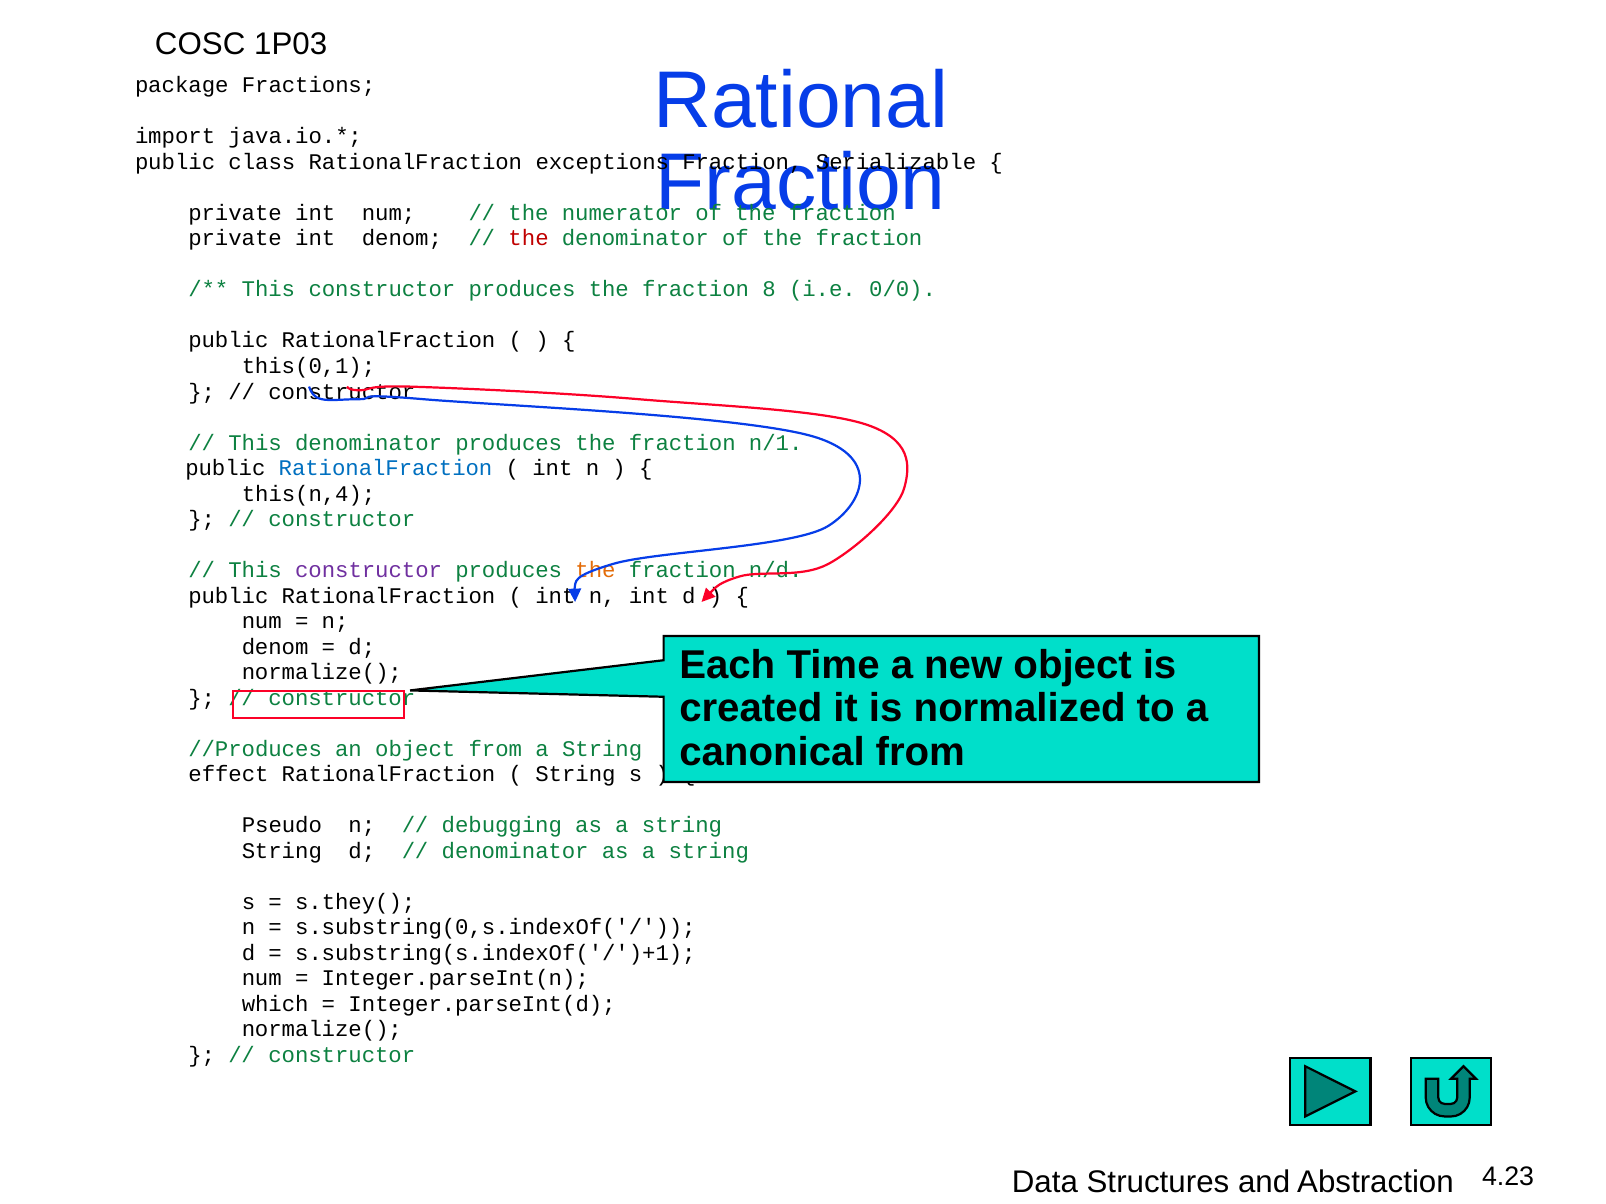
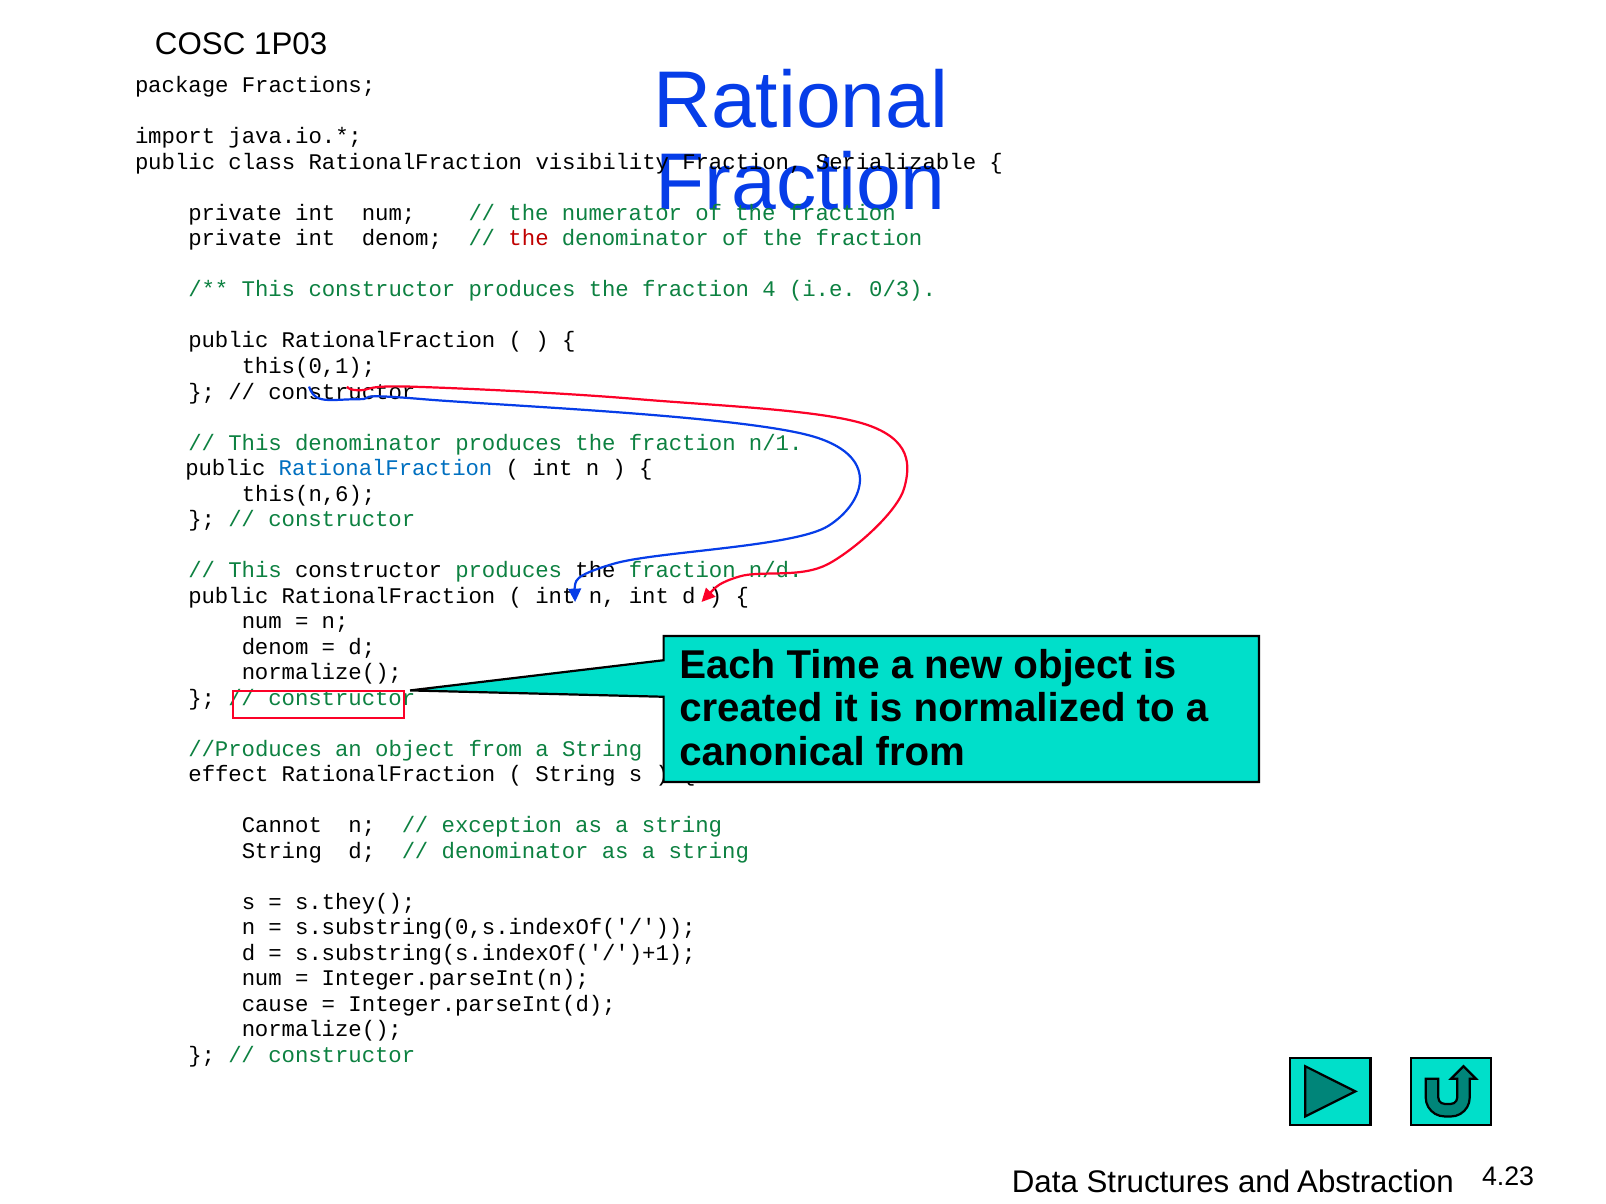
exceptions: exceptions -> visibility (602, 162)
8: 8 -> 4 (769, 290)
0/0: 0/0 -> 0/3 (903, 290)
this(n,4: this(n,4 -> this(n,6 (309, 494)
constructor colour: purple -> black (369, 570)
the colour: orange -> black (596, 570)
Pseudo: Pseudo -> Cannot (282, 825)
debugging: debugging -> exception (502, 825)
which: which -> cause (275, 1004)
